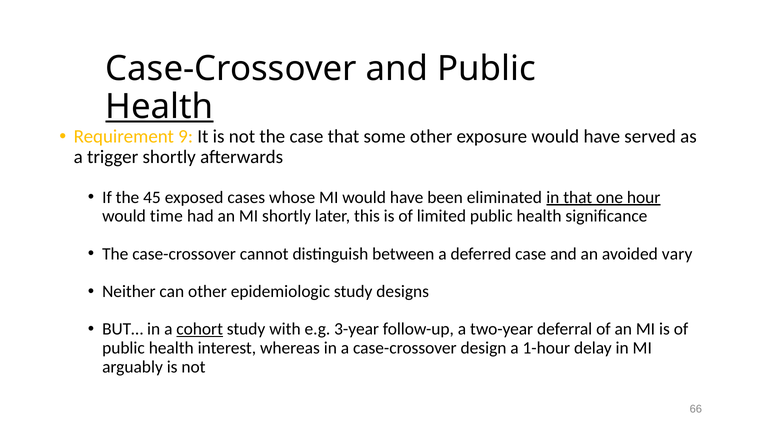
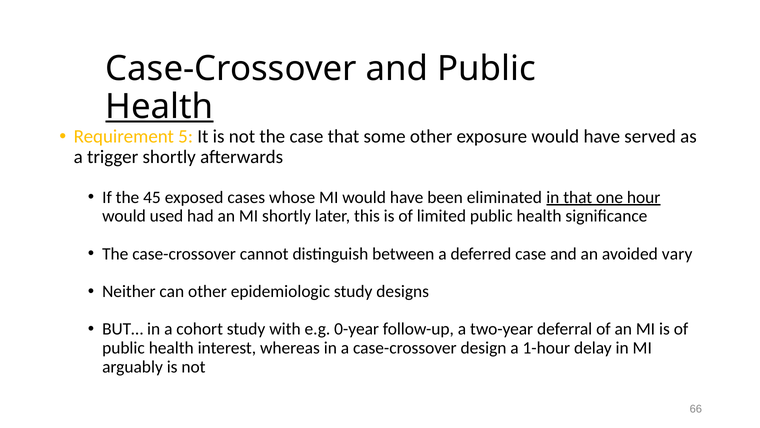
9: 9 -> 5 (186, 136)
time: time -> used (166, 216)
cohort underline: present -> none (200, 329)
3-year: 3-year -> 0-year (357, 329)
